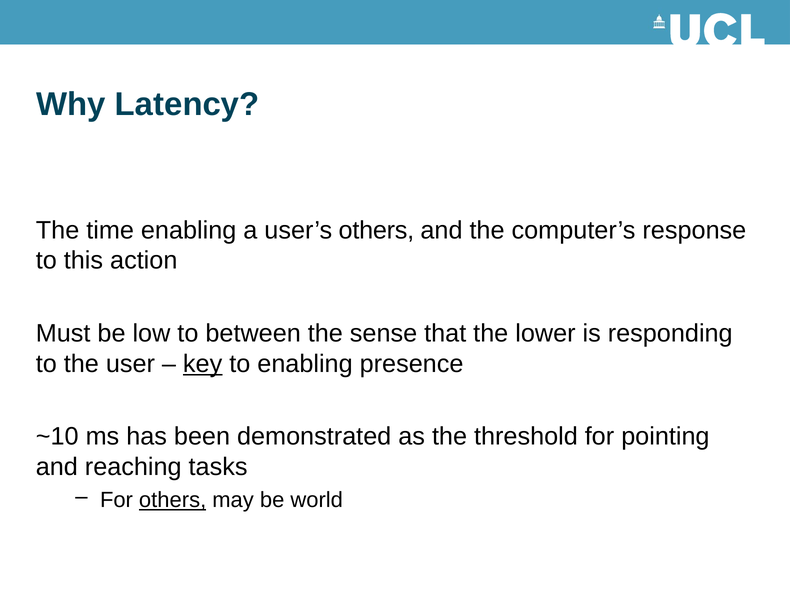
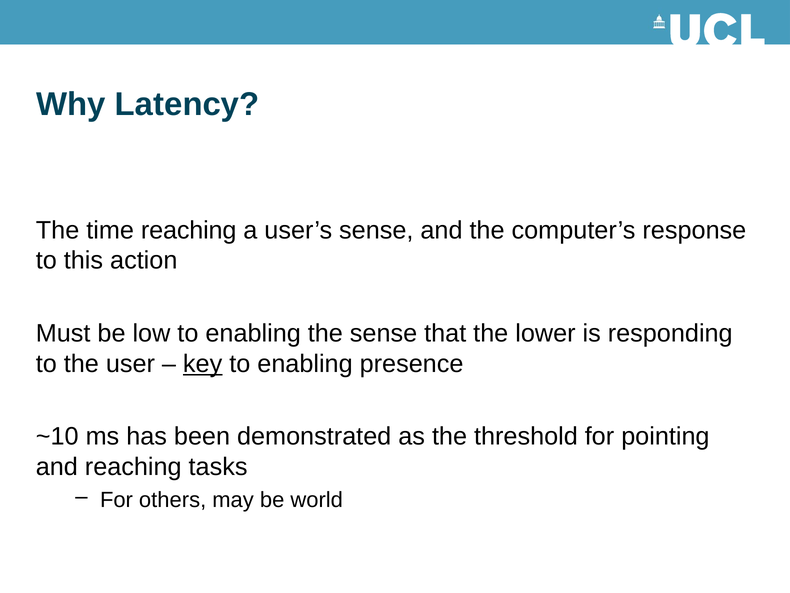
time enabling: enabling -> reaching (189, 230)
user’s others: others -> sense (376, 230)
low to between: between -> enabling (253, 333)
others underline: present -> none (173, 500)
